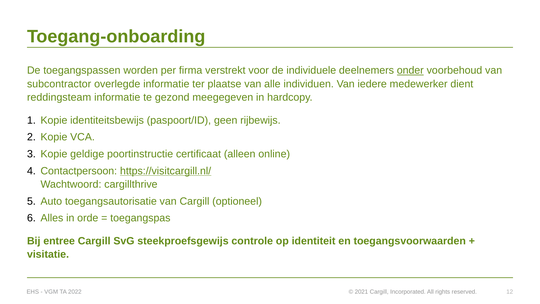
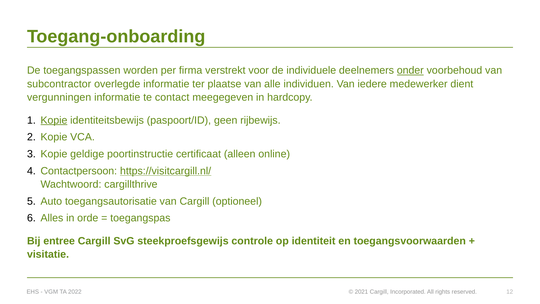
reddingsteam: reddingsteam -> vergunningen (59, 97)
gezond: gezond -> contact (172, 97)
Kopie underline: none -> present (54, 120)
